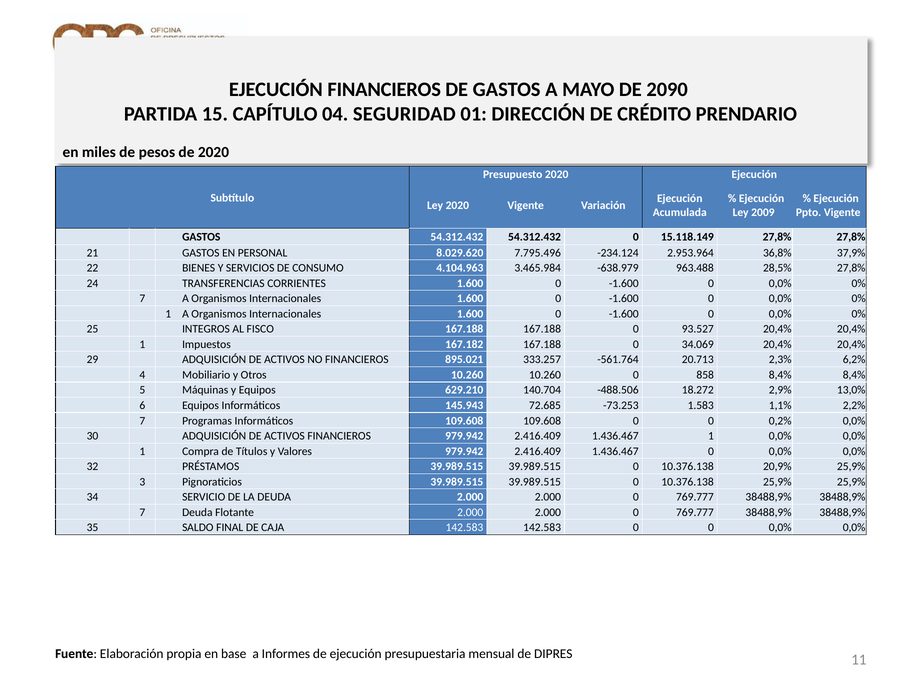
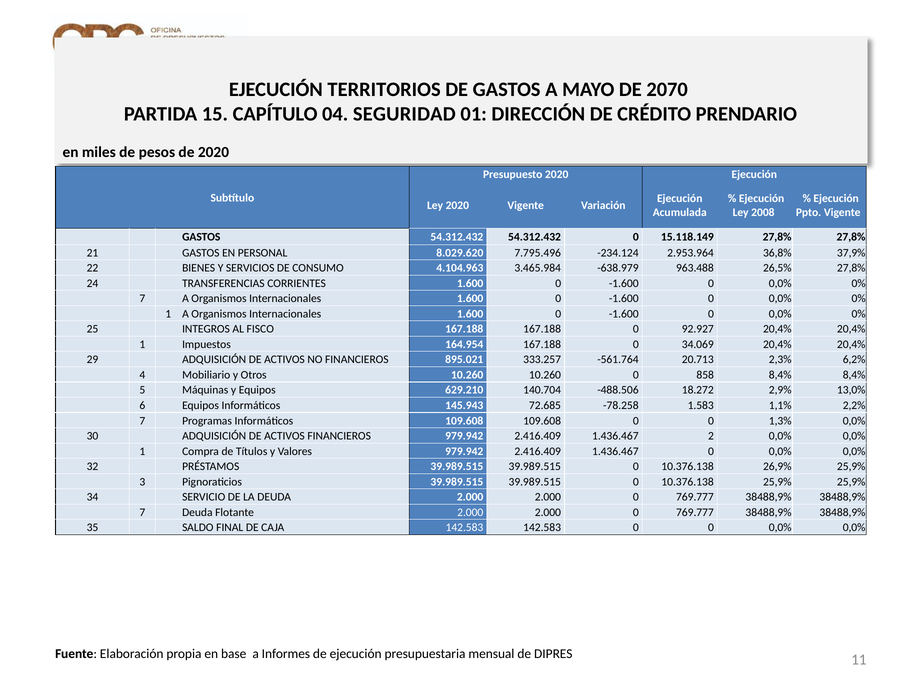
EJECUCIÓN FINANCIEROS: FINANCIEROS -> TERRITORIOS (384, 90)
2090: 2090 -> 2070 (667, 90)
2009: 2009 -> 2008 (763, 213)
28,5%: 28,5% -> 26,5% (777, 268)
93.527: 93.527 -> 92.927 (698, 329)
167.182: 167.182 -> 164.954 (464, 345)
-73.253: -73.253 -> -78.258 (621, 406)
0,2%: 0,2% -> 1,3% (780, 421)
1.436.467 1: 1 -> 2 (711, 436)
20,9%: 20,9% -> 26,9% (777, 467)
